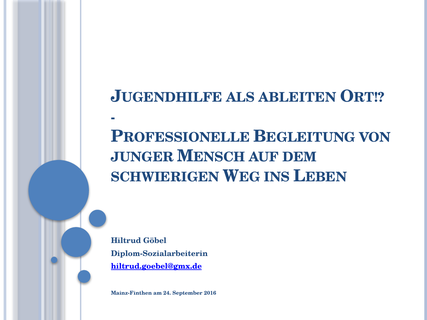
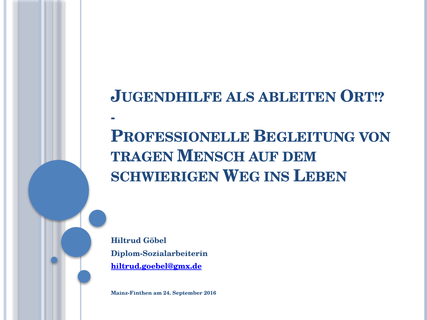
JUNGER: JUNGER -> TRAGEN (142, 157)
